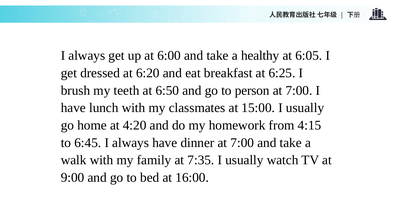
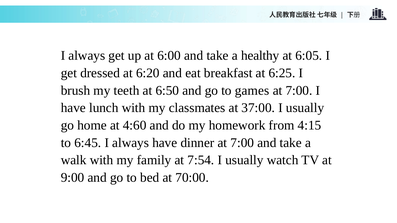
person: person -> games (252, 91)
15:00: 15:00 -> 37:00 (258, 108)
4:20: 4:20 -> 4:60 (135, 125)
7:35: 7:35 -> 7:54 (201, 160)
16:00: 16:00 -> 70:00 (192, 178)
